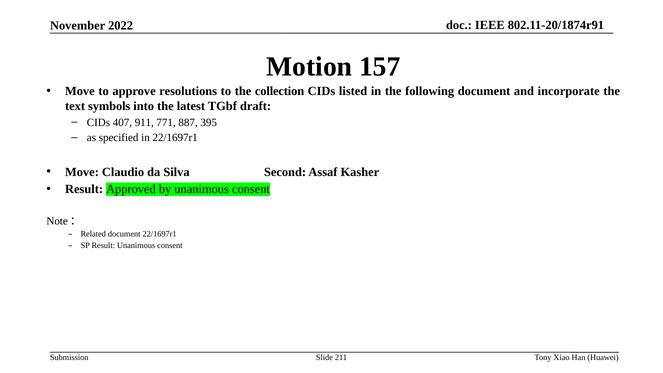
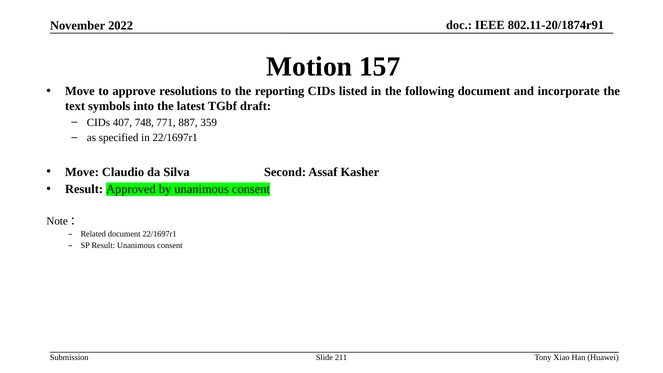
collection: collection -> reporting (280, 91)
911: 911 -> 748 (144, 122)
395: 395 -> 359 (209, 122)
